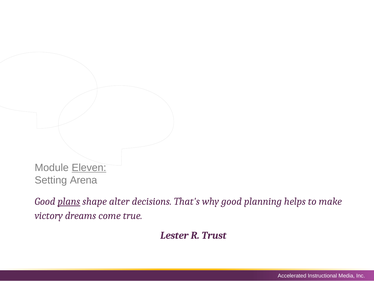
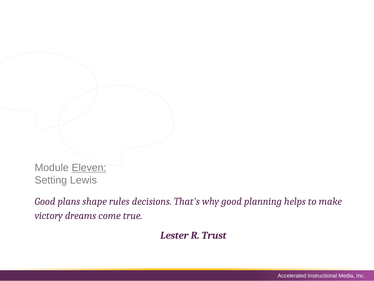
Arena: Arena -> Lewis (83, 180)
plans underline: present -> none (69, 201)
alter: alter -> rules (119, 201)
